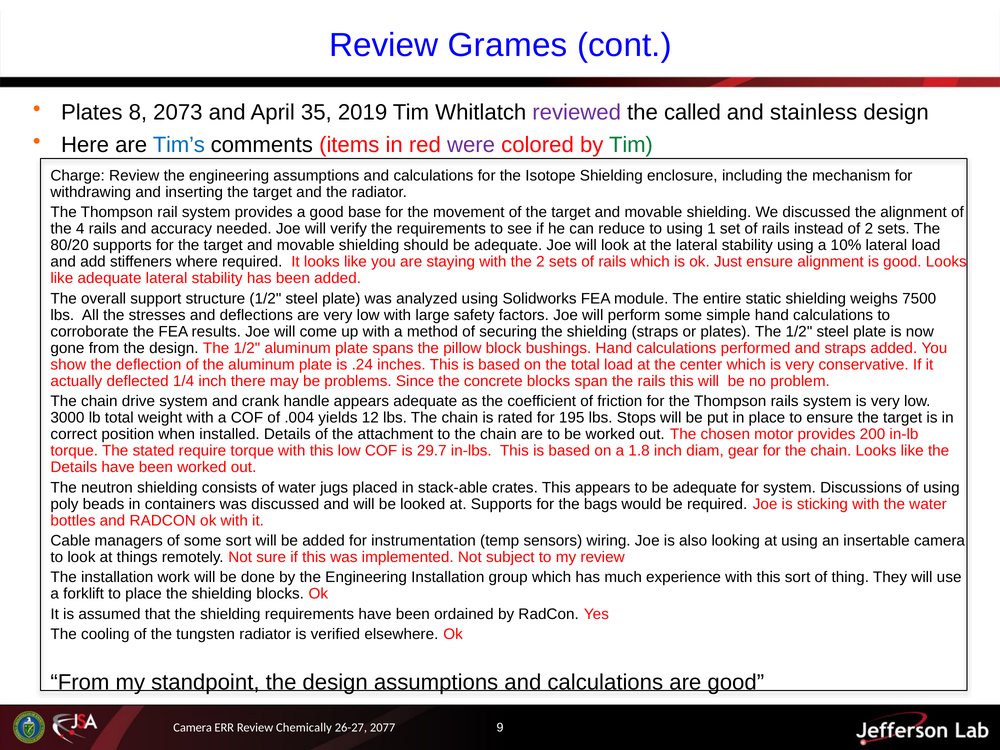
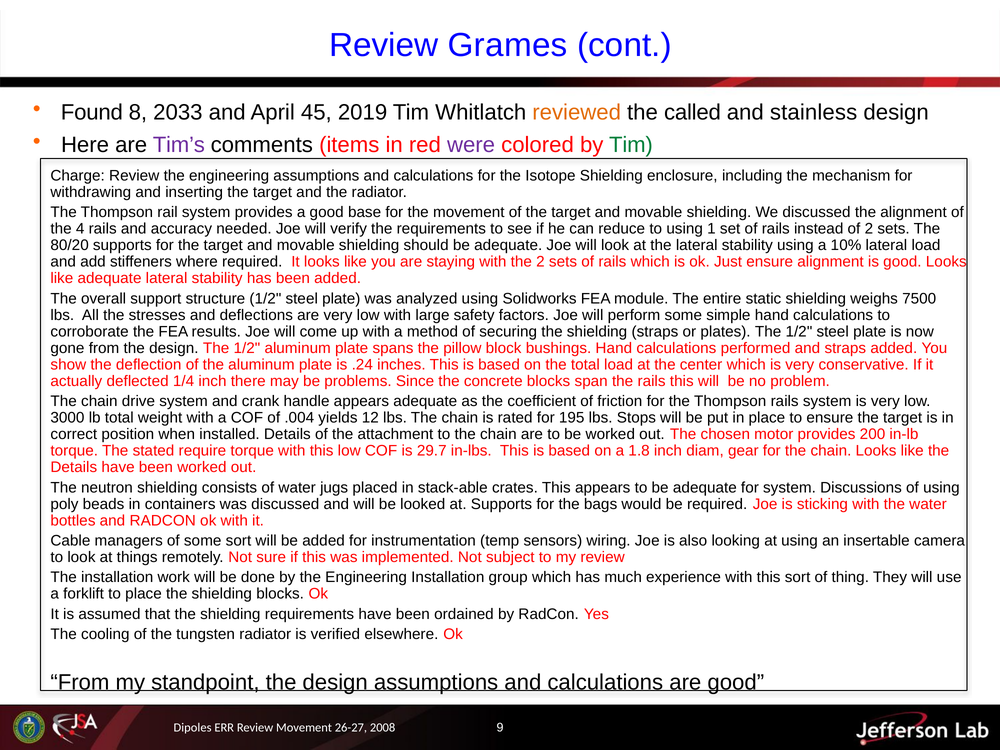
Plates: Plates -> Found (92, 113)
2073: 2073 -> 2033 (178, 113)
35: 35 -> 45 (316, 113)
reviewed colour: purple -> orange (577, 113)
Tim’s colour: blue -> purple (179, 145)
Camera: Camera -> Dipoles (193, 728)
Review Chemically: Chemically -> Movement (304, 728)
2077: 2077 -> 2008 (383, 728)
